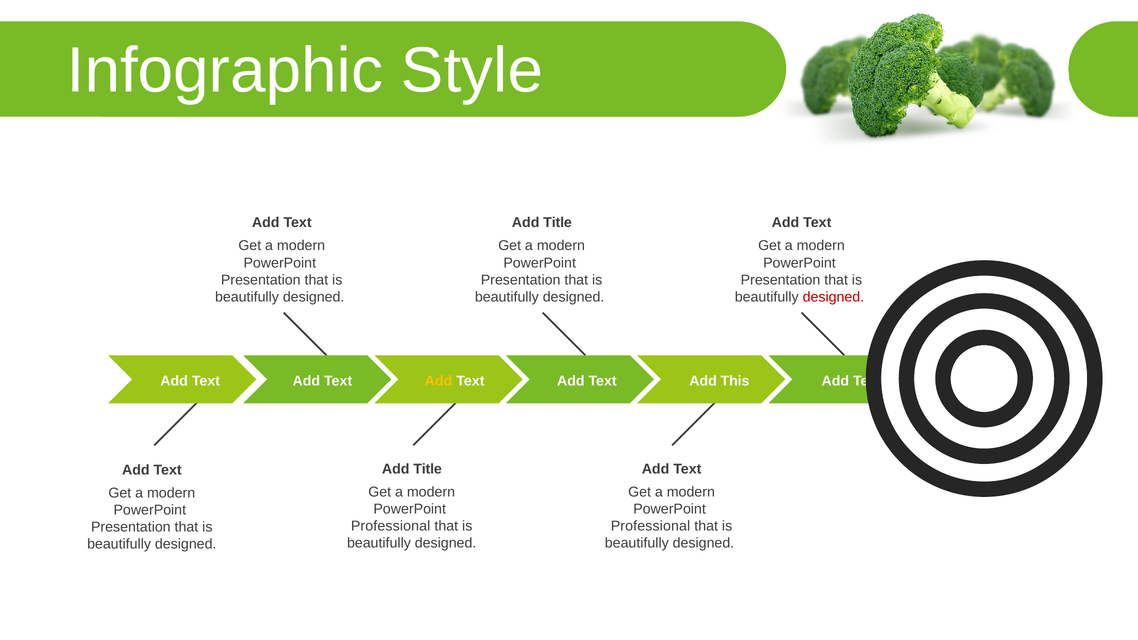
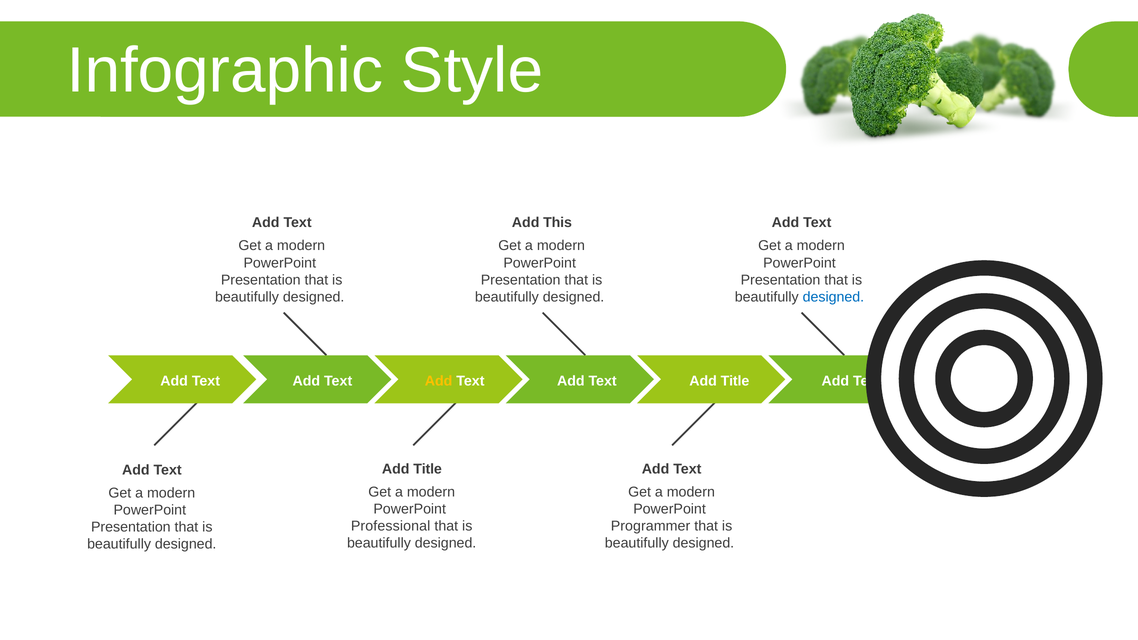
Title: Title -> This (558, 223)
designed colour: red -> blue (833, 297)
Text Add This: This -> Title (735, 381)
Professional: Professional -> Programmer (651, 526)
